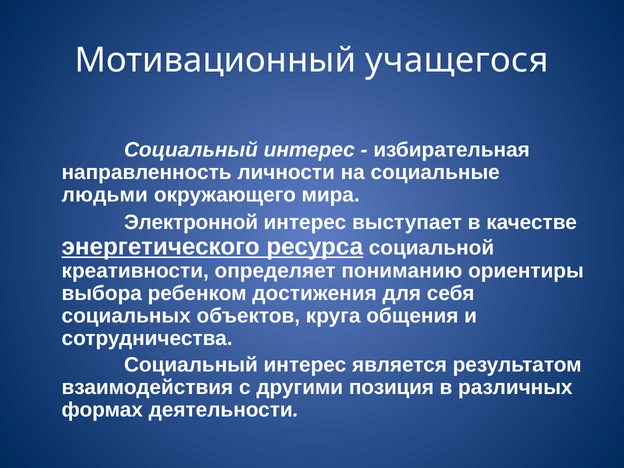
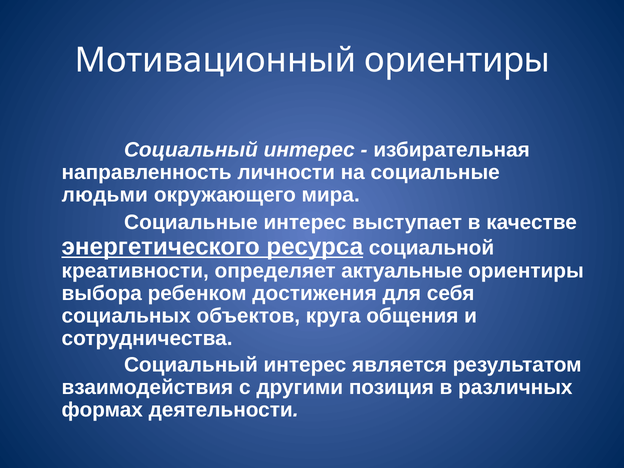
Мотивационный учащегося: учащегося -> ориентиры (457, 60)
Электронной: Электронной -> Социальные (191, 222)
пониманию: пониманию -> актуальные (402, 271)
